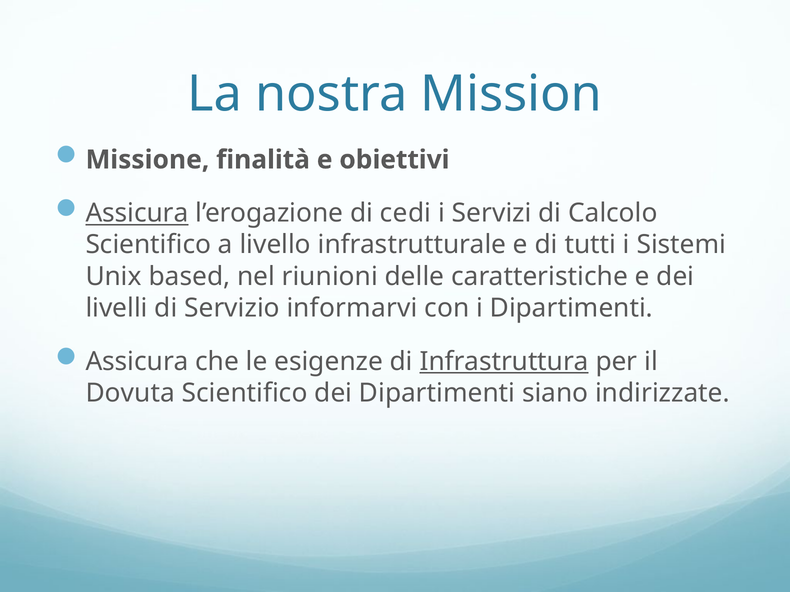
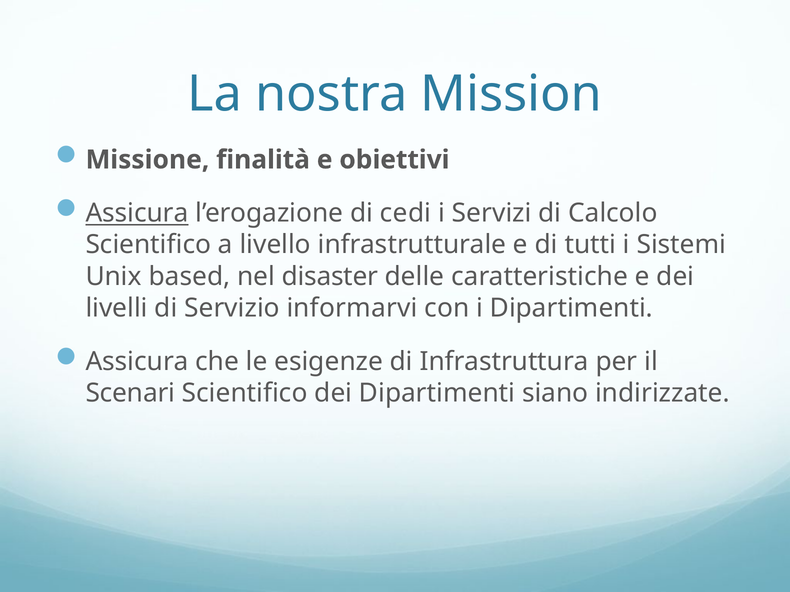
riunioni: riunioni -> disaster (330, 277)
Infrastruttura underline: present -> none (504, 362)
Dovuta: Dovuta -> Scenari (130, 393)
